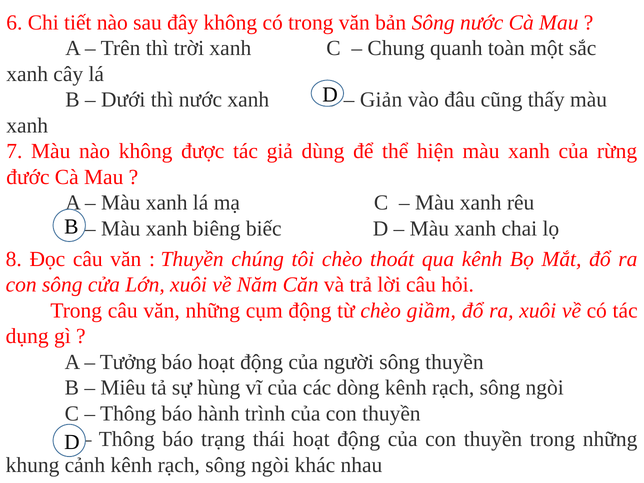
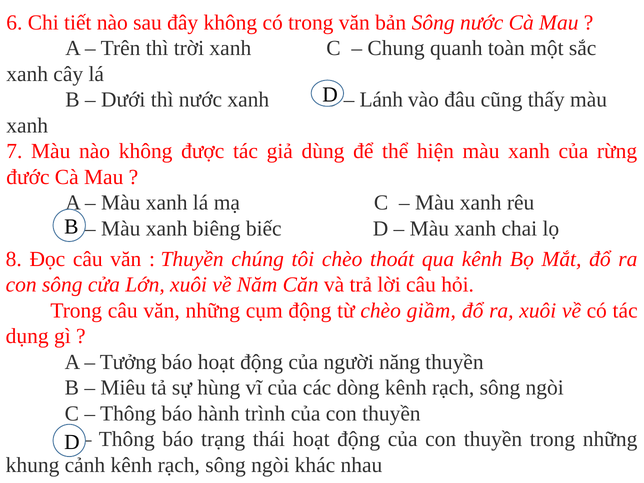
Giản: Giản -> Lánh (381, 100)
người sông: sông -> năng (400, 362)
